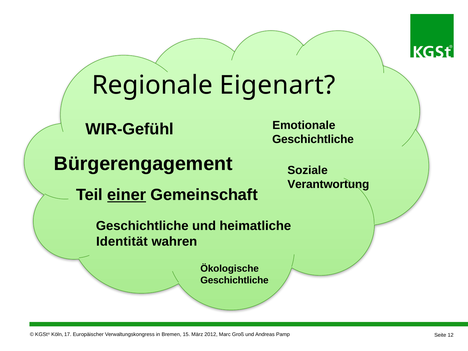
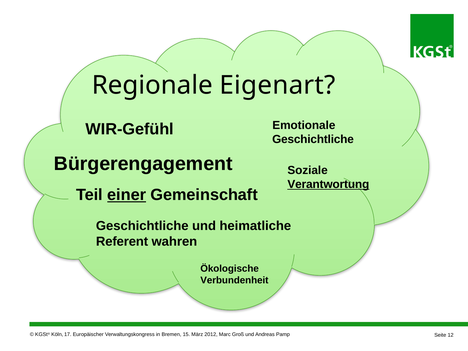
Verantwortung underline: none -> present (328, 184)
Identität: Identität -> Referent (122, 241)
Geschichtliche: Geschichtliche -> Verbundenheit (234, 280)
